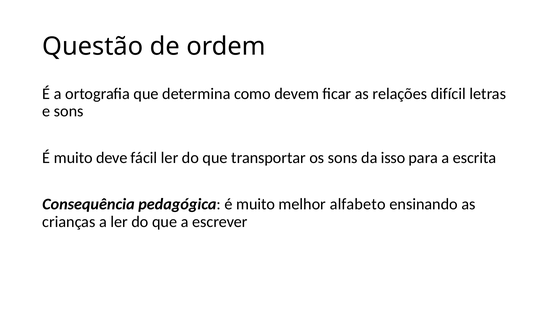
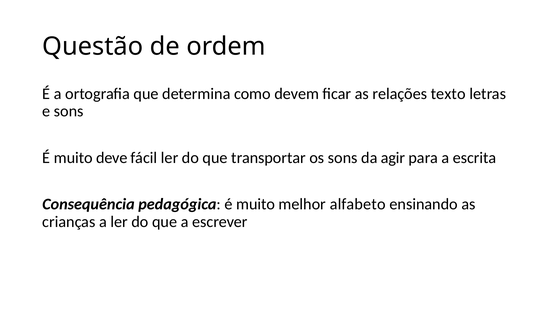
difícil: difícil -> texto (448, 94)
isso: isso -> agir (393, 158)
